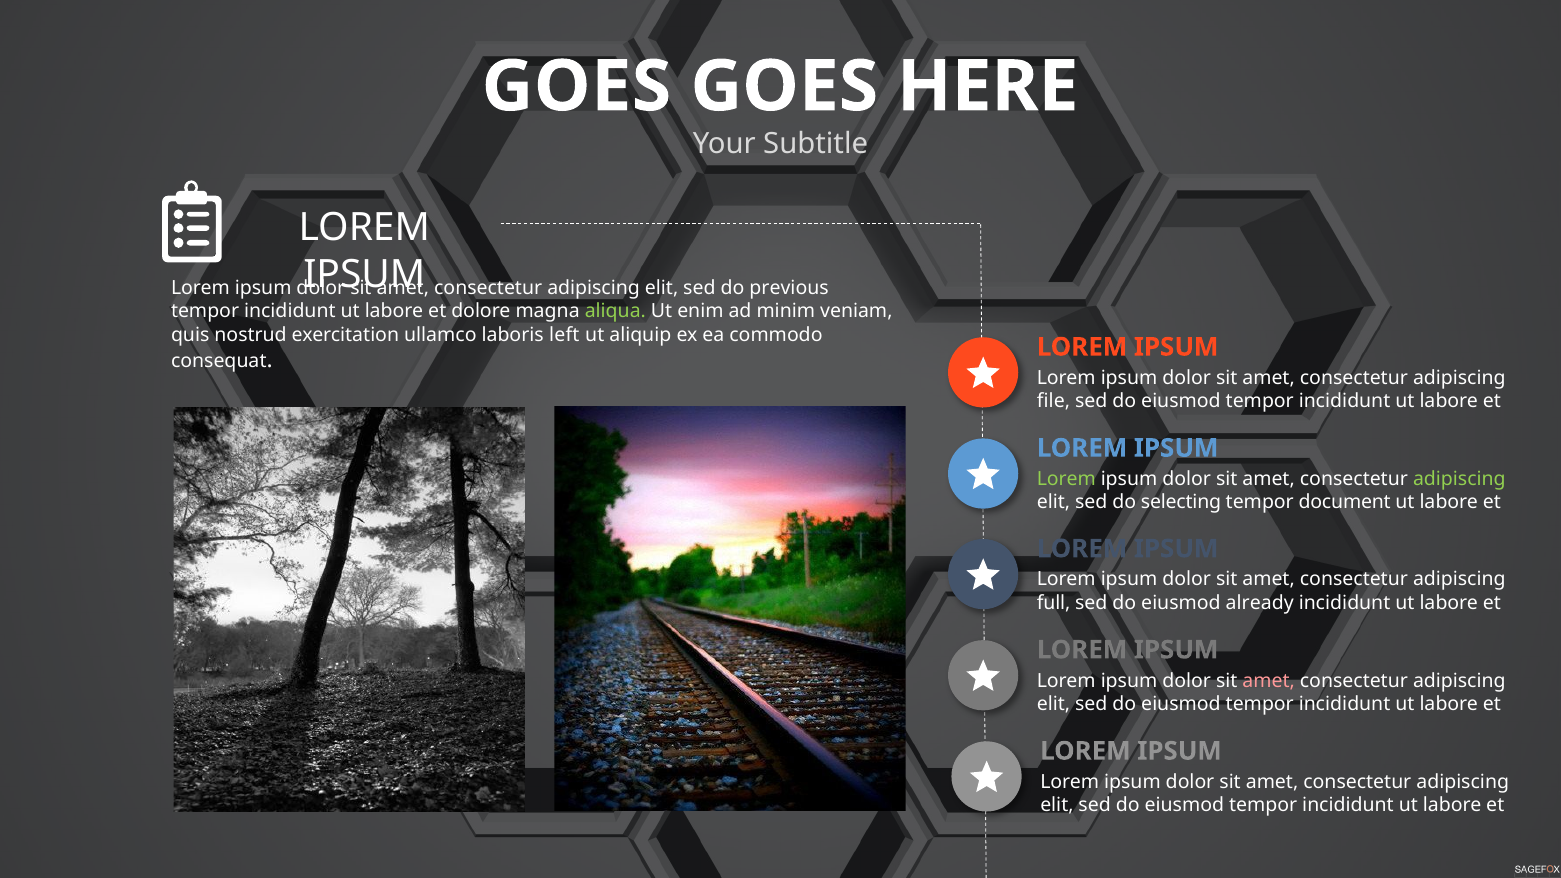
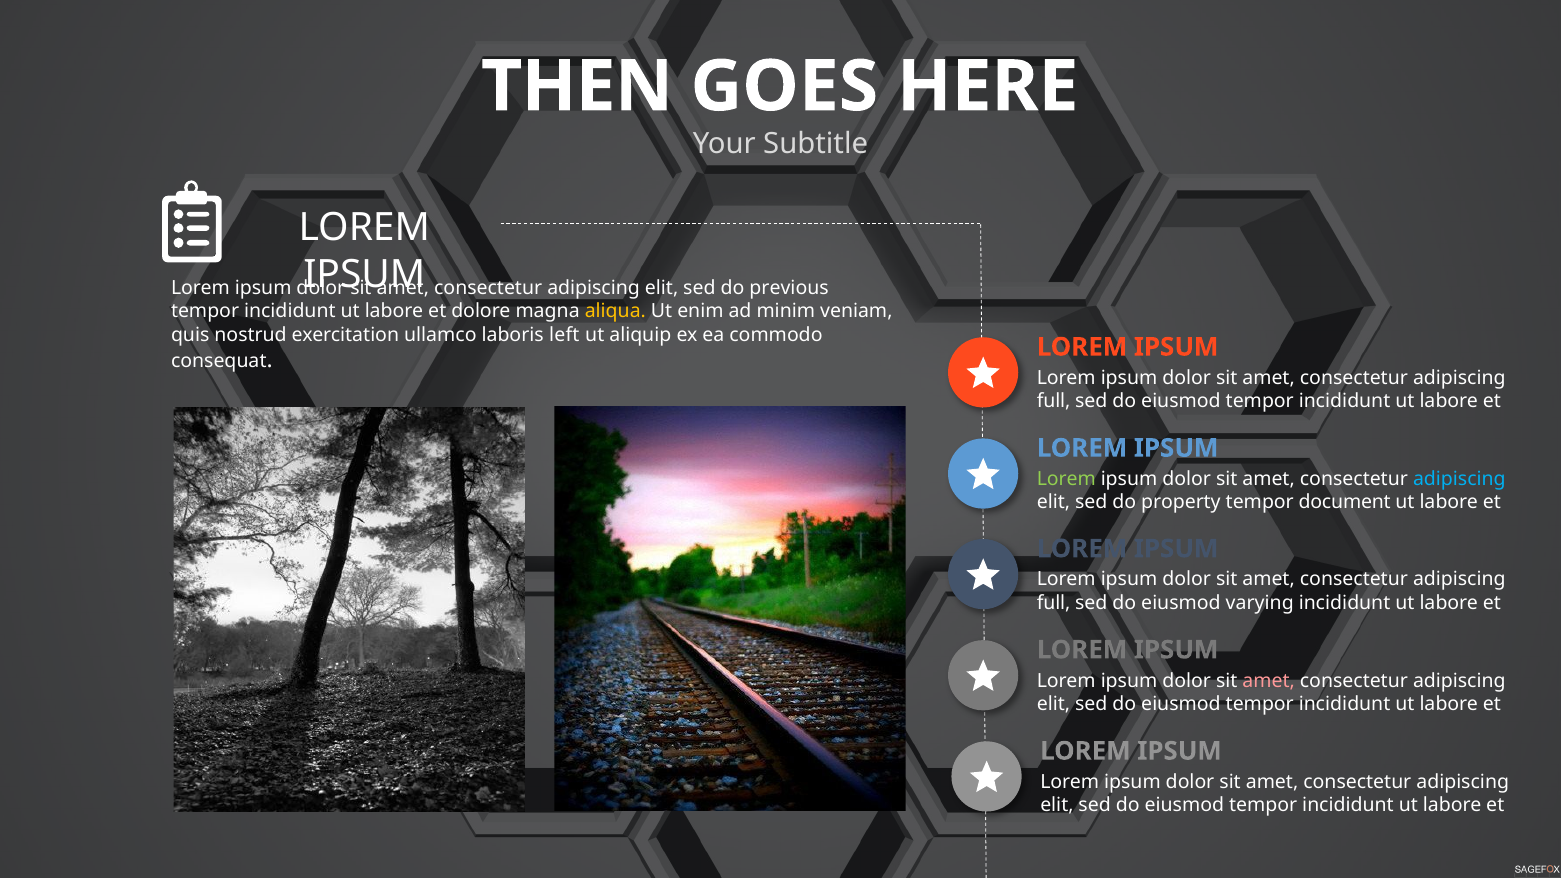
GOES: GOES -> THEN (577, 87)
aliqua colour: light green -> yellow (615, 311)
file: file -> full (1054, 401)
adipiscing colour: light green -> light blue (1459, 479)
selecting: selecting -> property (1181, 502)
already: already -> varying (1260, 603)
